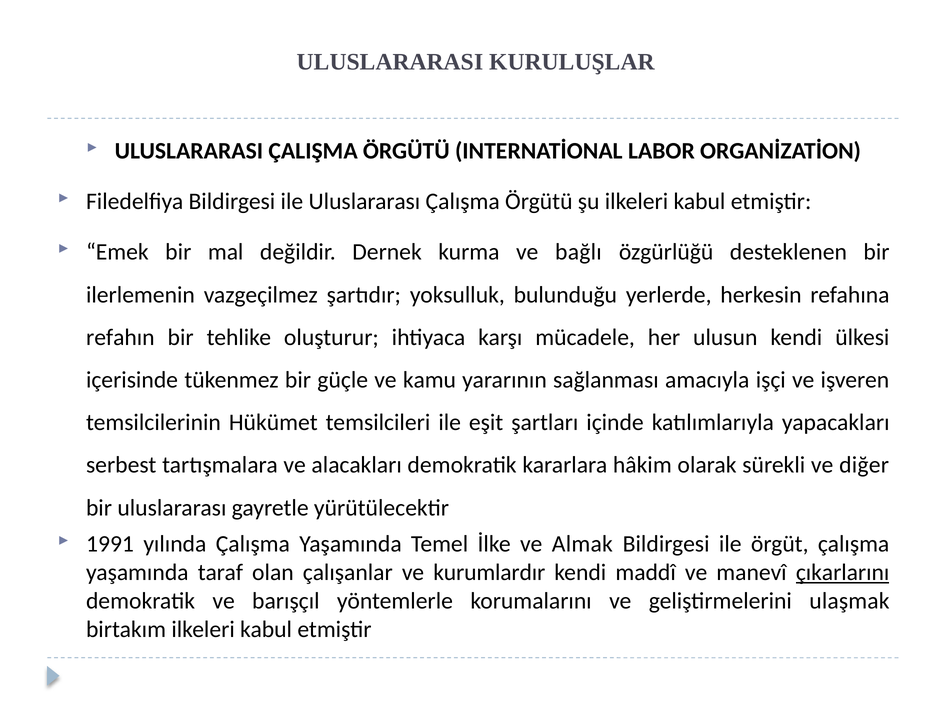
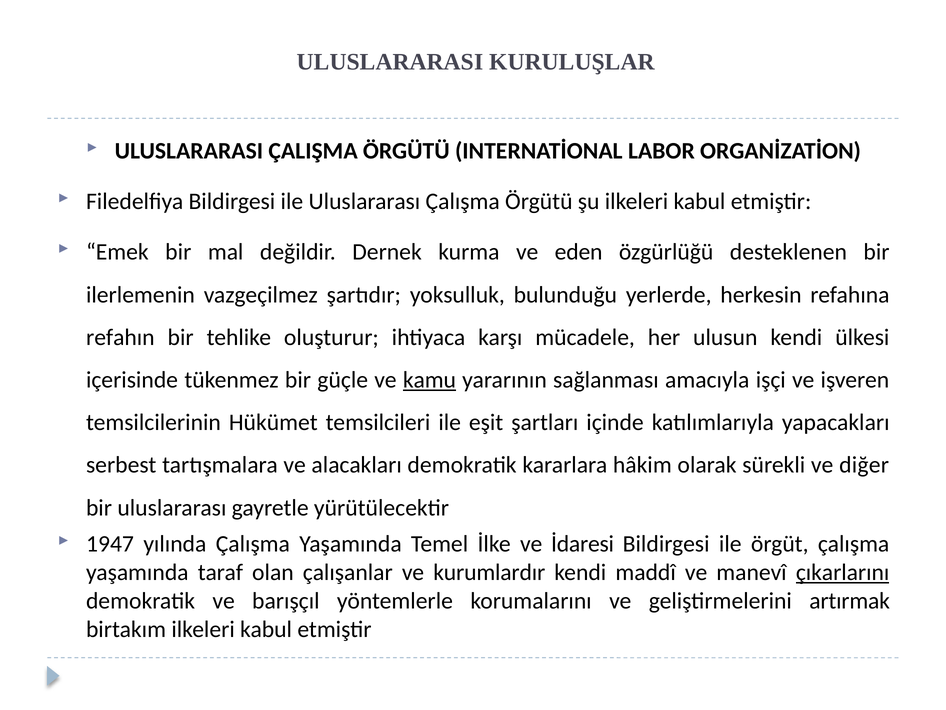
bağlı: bağlı -> eden (579, 252)
kamu underline: none -> present (429, 380)
1991: 1991 -> 1947 (110, 544)
Almak: Almak -> İdaresi (583, 544)
ulaşmak: ulaşmak -> artırmak (850, 600)
